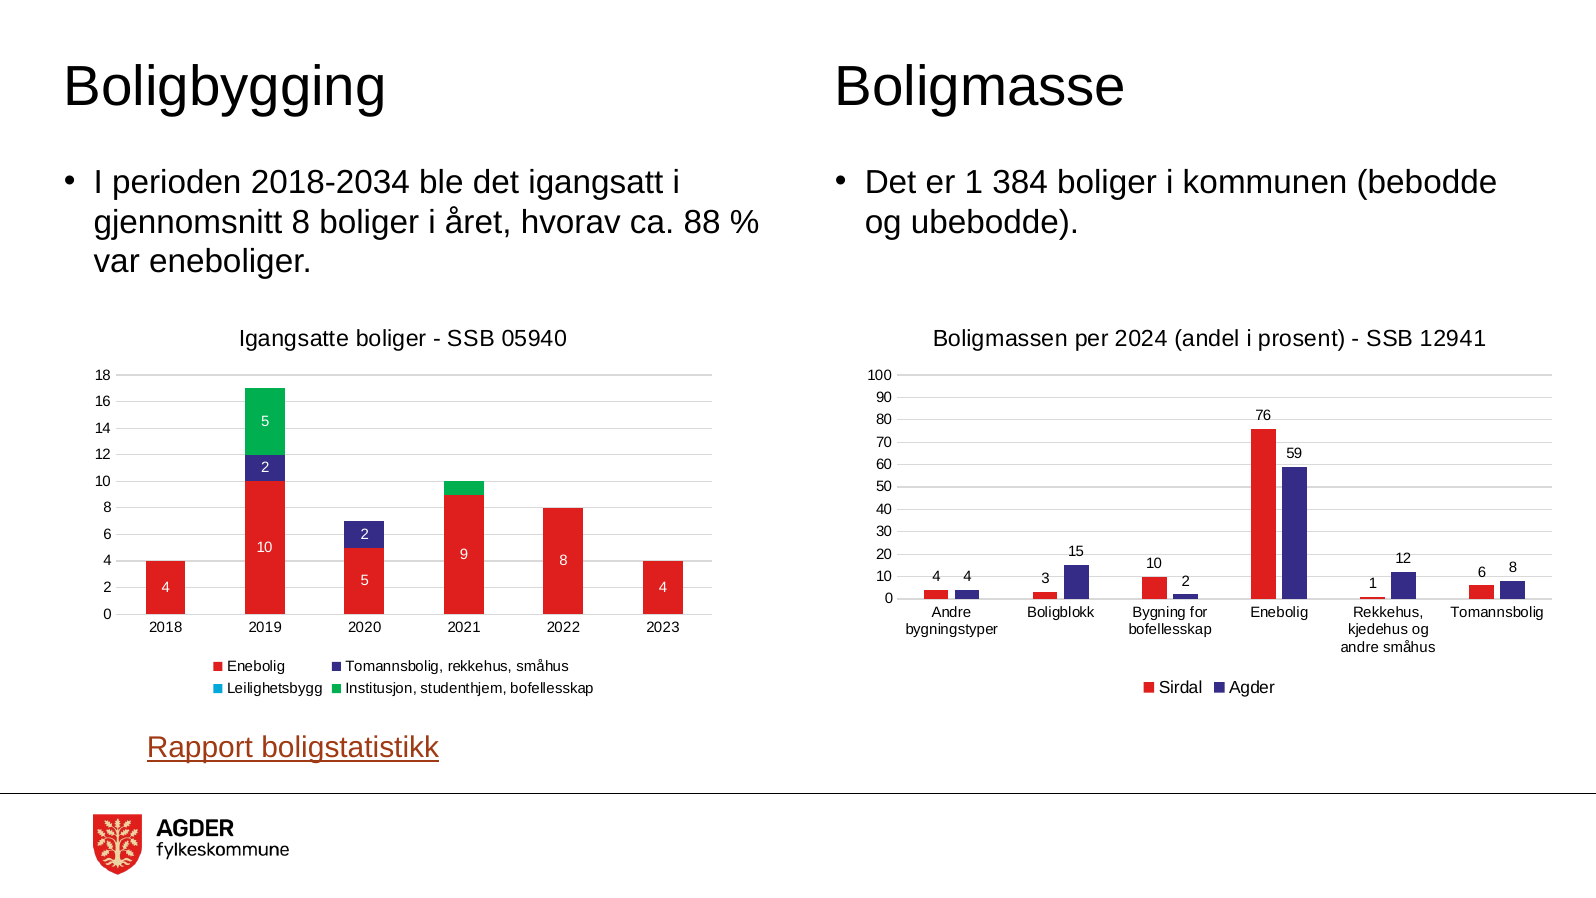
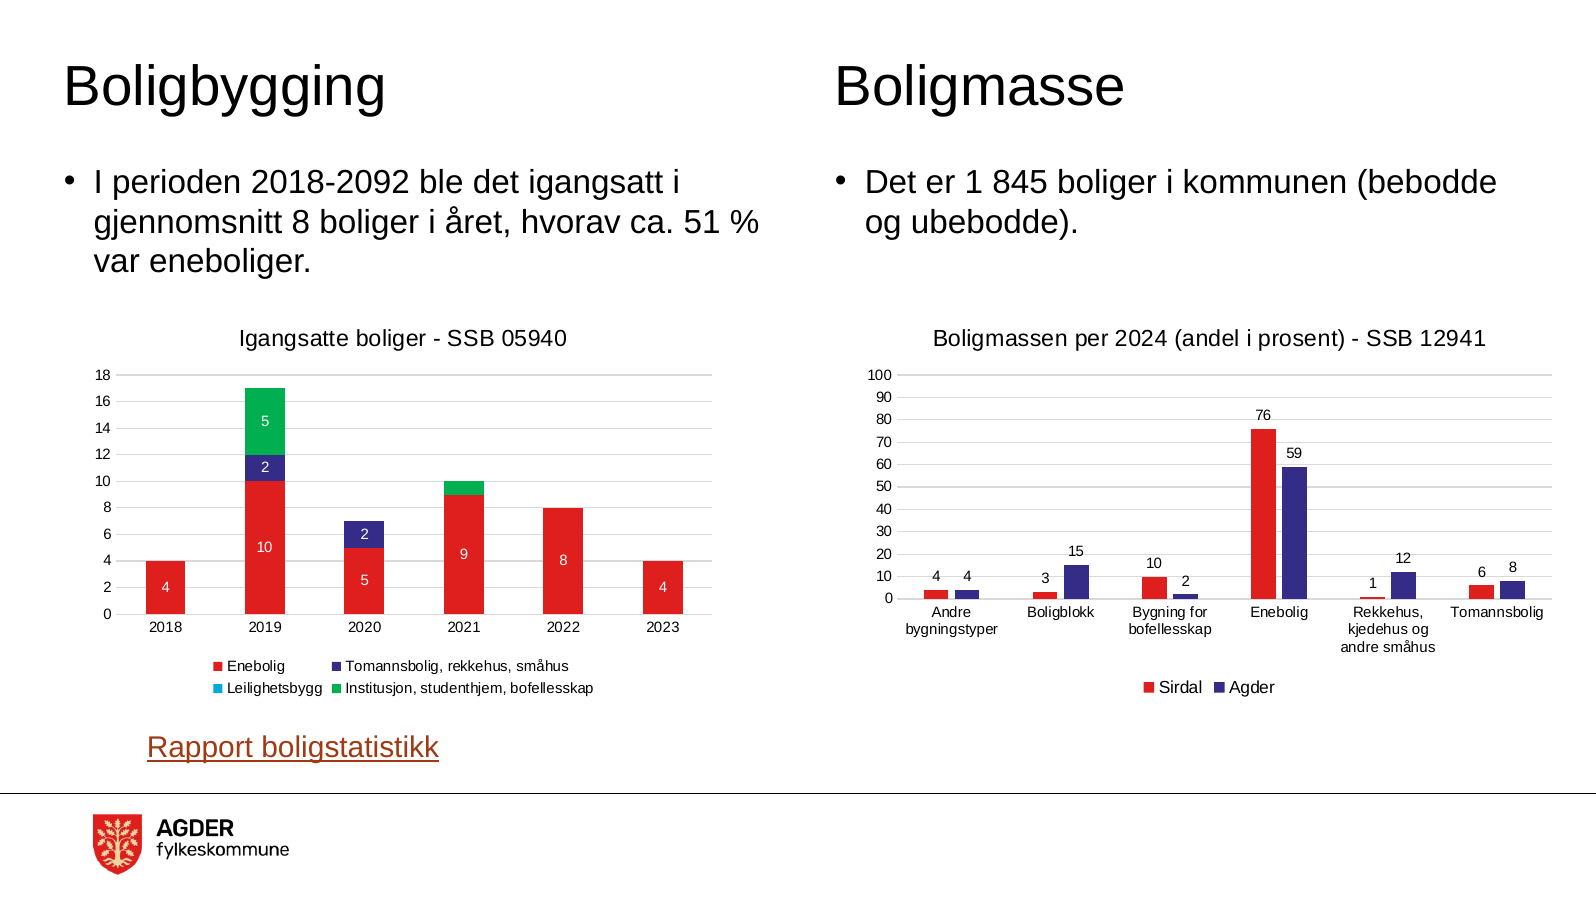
2018-2034: 2018-2034 -> 2018-2092 (330, 182)
384: 384 -> 845 (1020, 182)
88: 88 -> 51 (702, 222)
